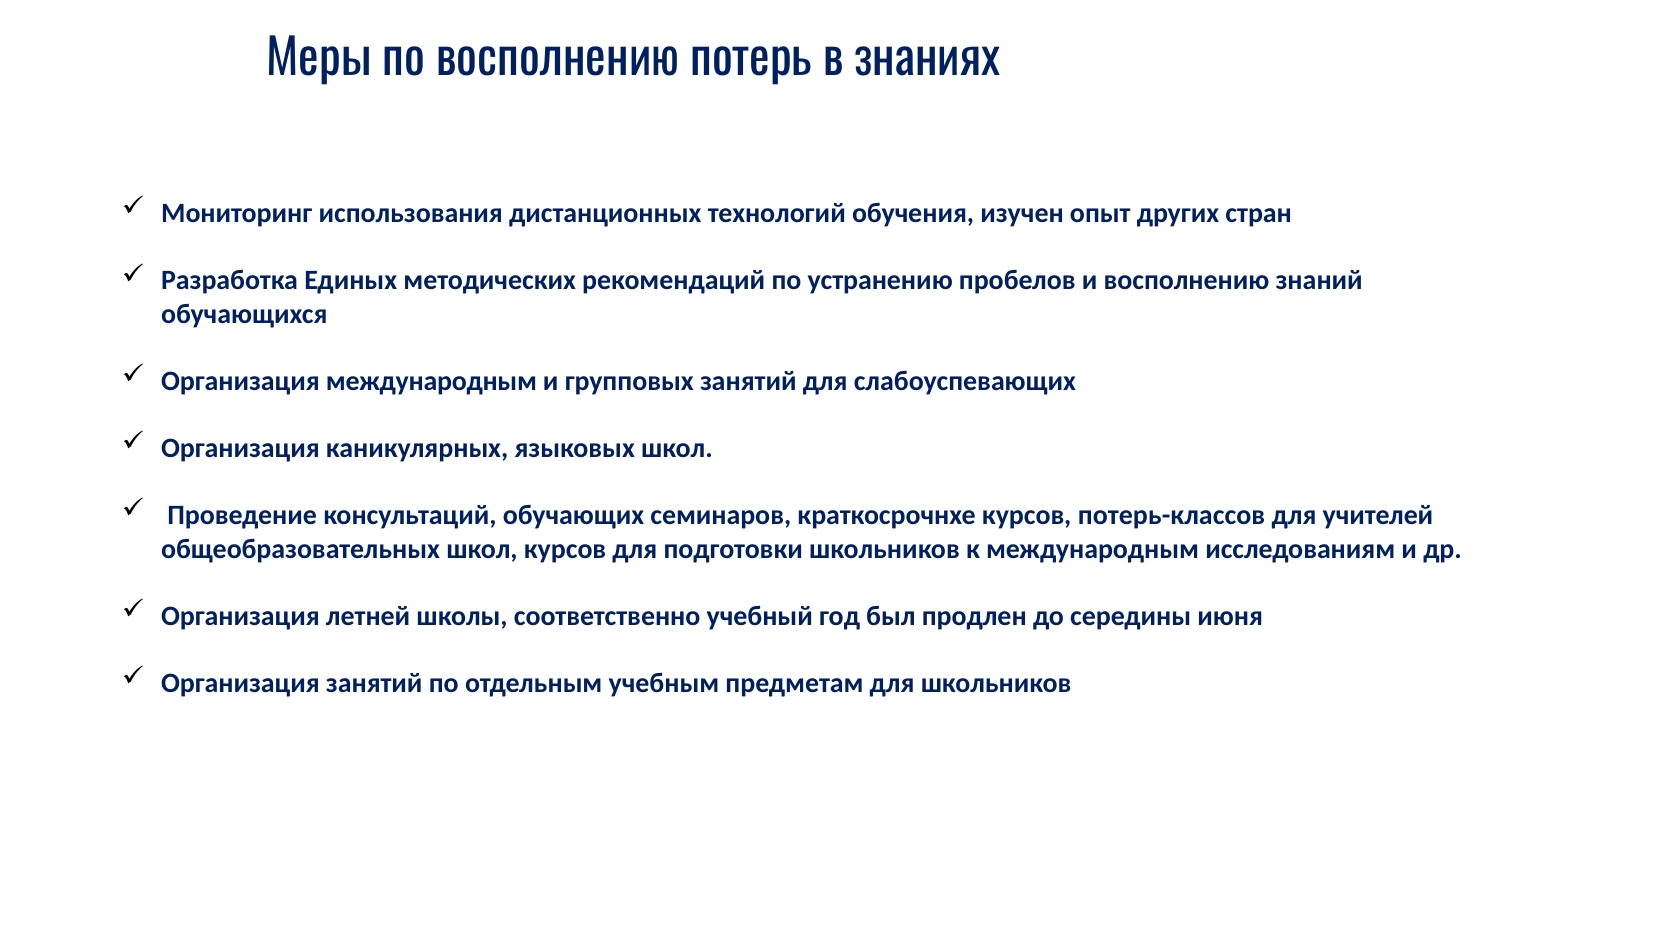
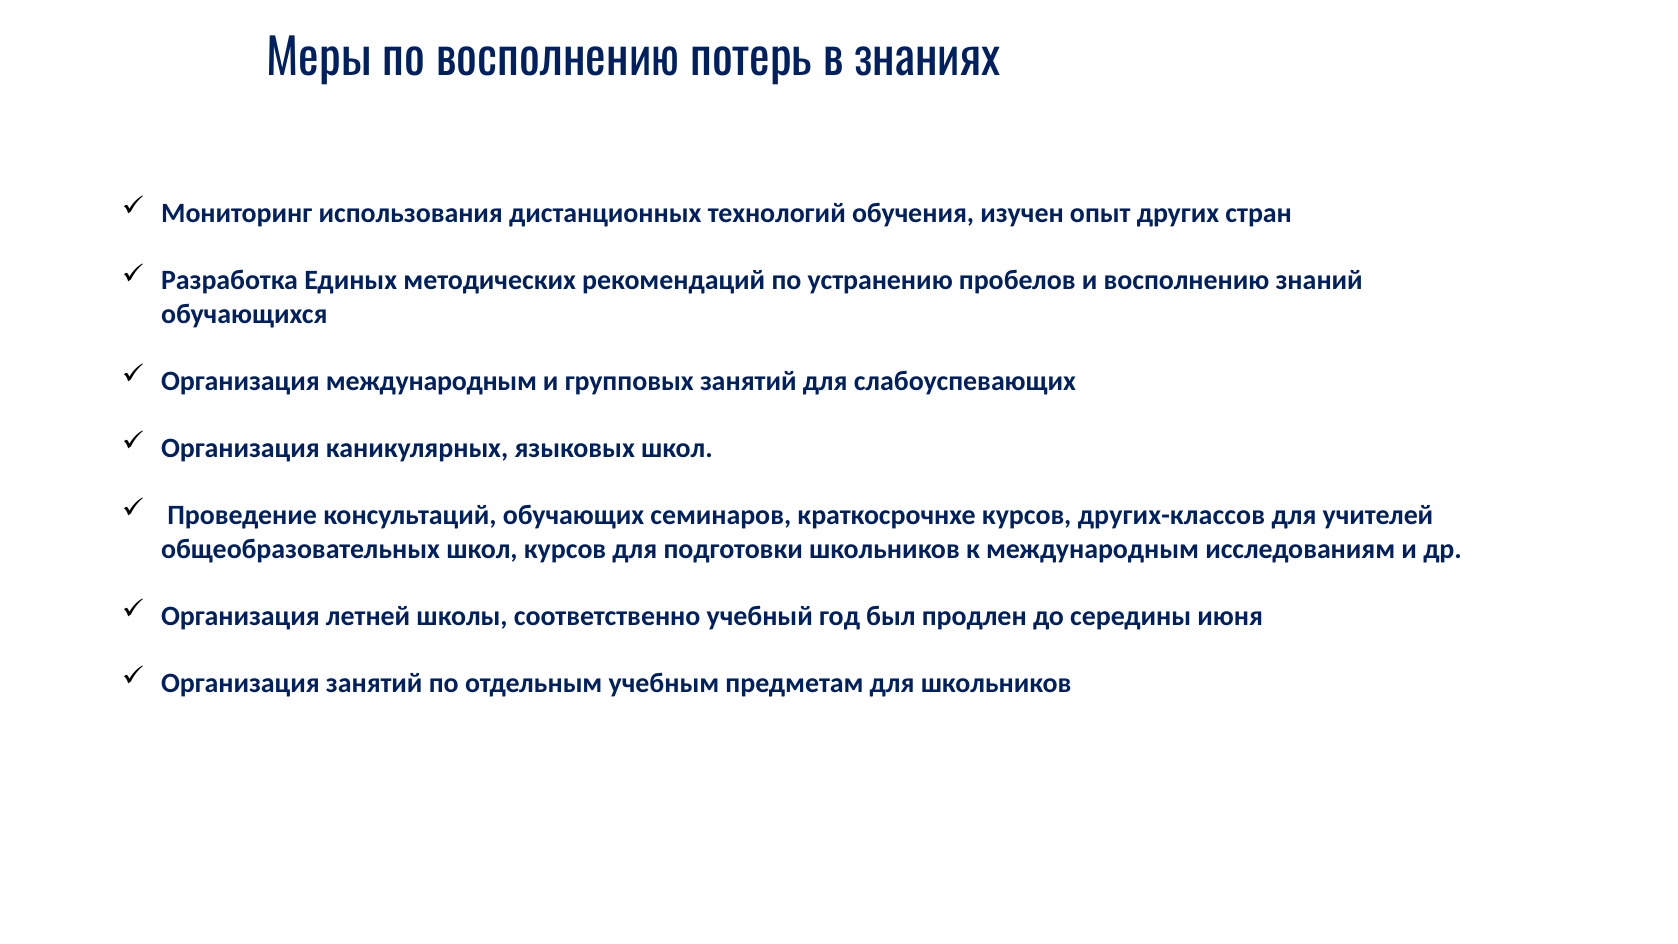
потерь-классов: потерь-классов -> других-классов (1171, 515)
